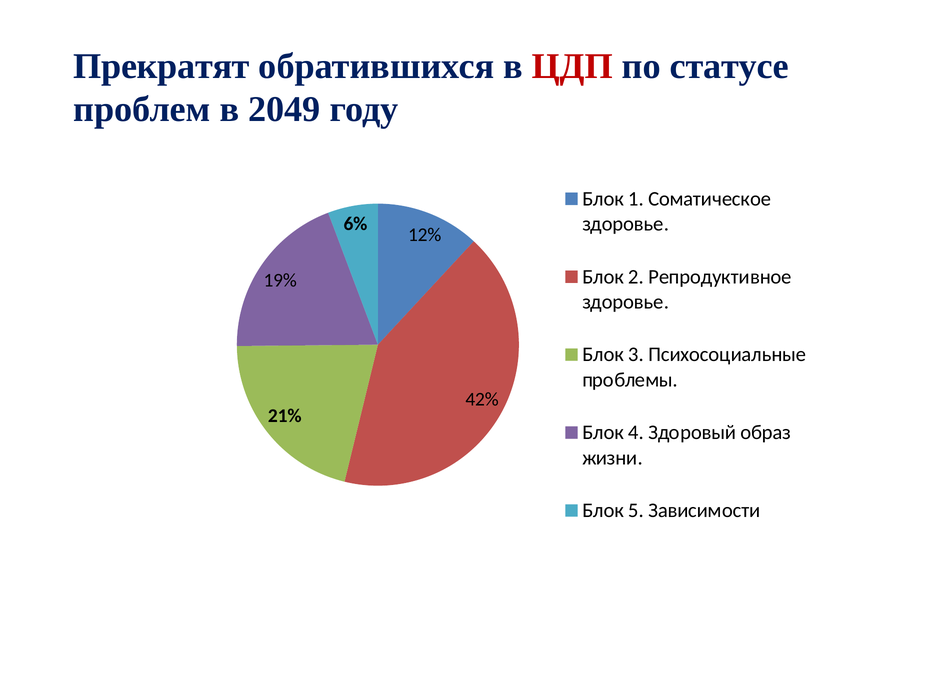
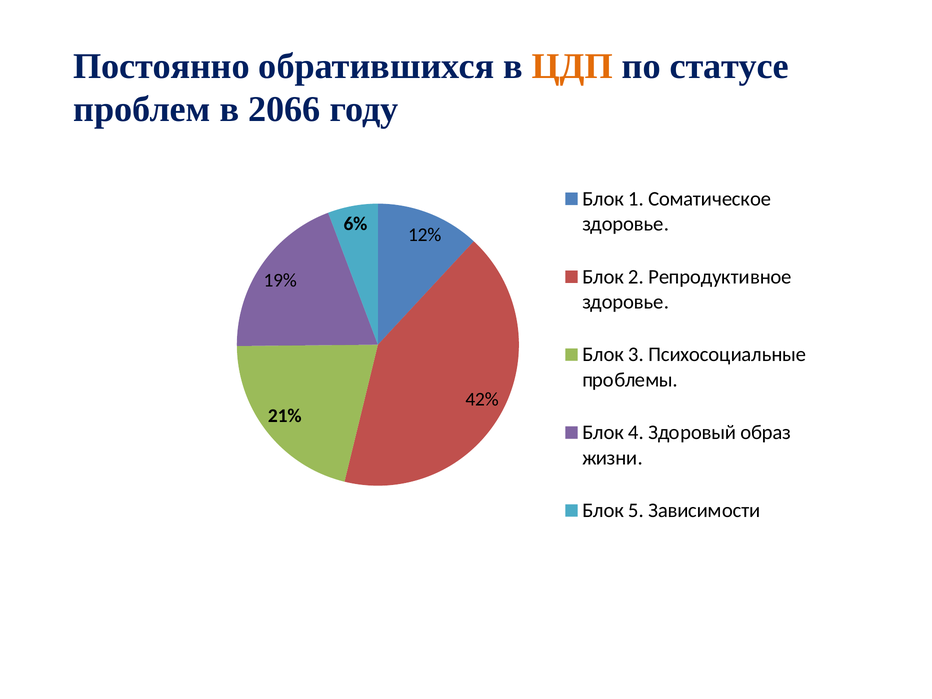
Прекратят: Прекратят -> Постоянно (162, 66)
ЦДП colour: red -> orange (572, 66)
2049: 2049 -> 2066 (284, 109)
